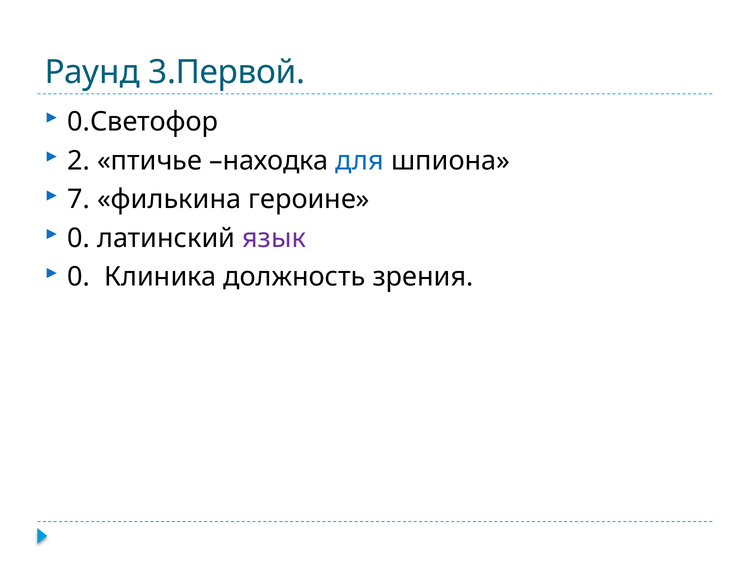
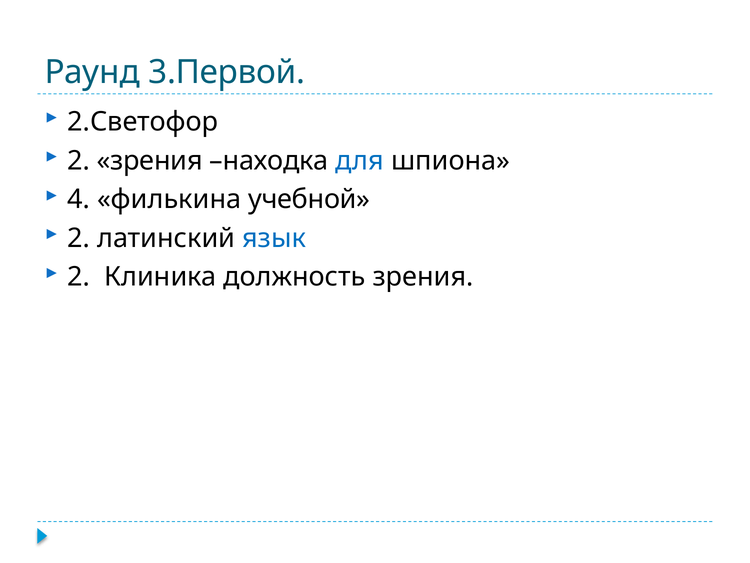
0.Светофор: 0.Светофор -> 2.Светофор (143, 122)
2 птичье: птичье -> зрения (150, 161)
7: 7 -> 4 (79, 199)
героине: героине -> учебной (309, 199)
0: 0 -> 2 (79, 238)
язык colour: purple -> blue (274, 238)
0: 0 -> 2 (79, 277)
